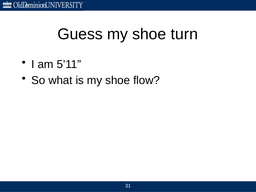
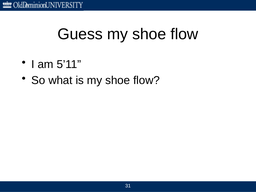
Guess my shoe turn: turn -> flow (184, 34)
